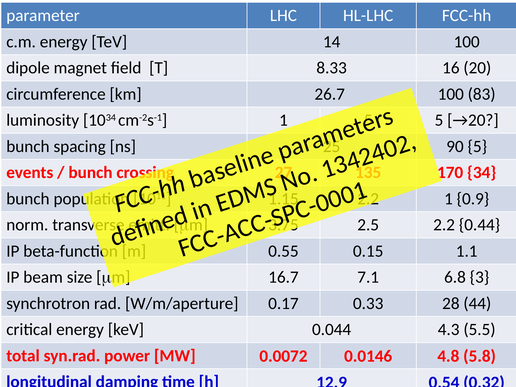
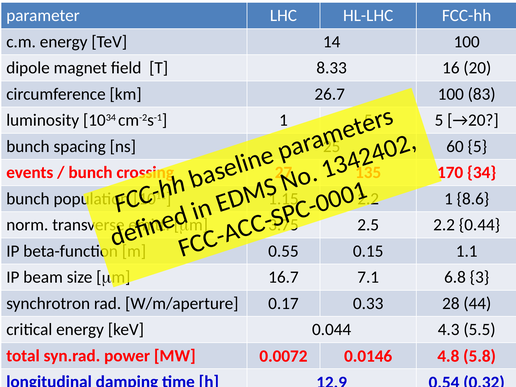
90: 90 -> 60 (455, 146)
0.9: 0.9 -> 8.6 (473, 199)
